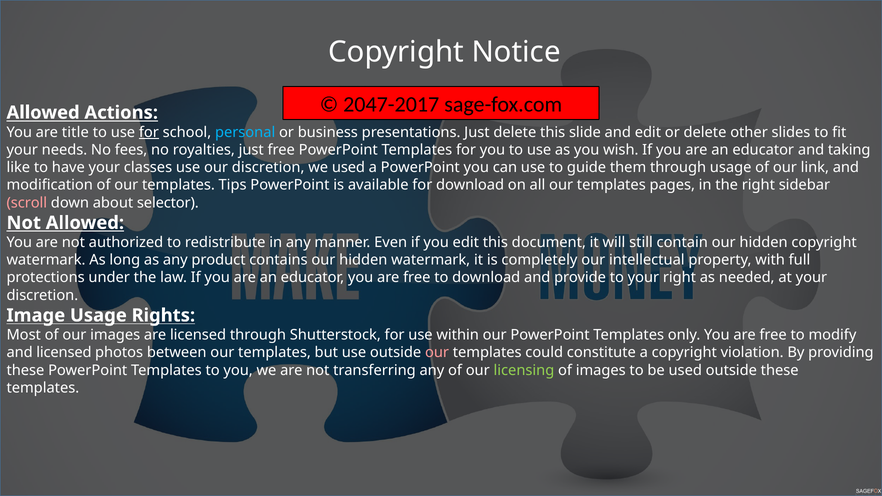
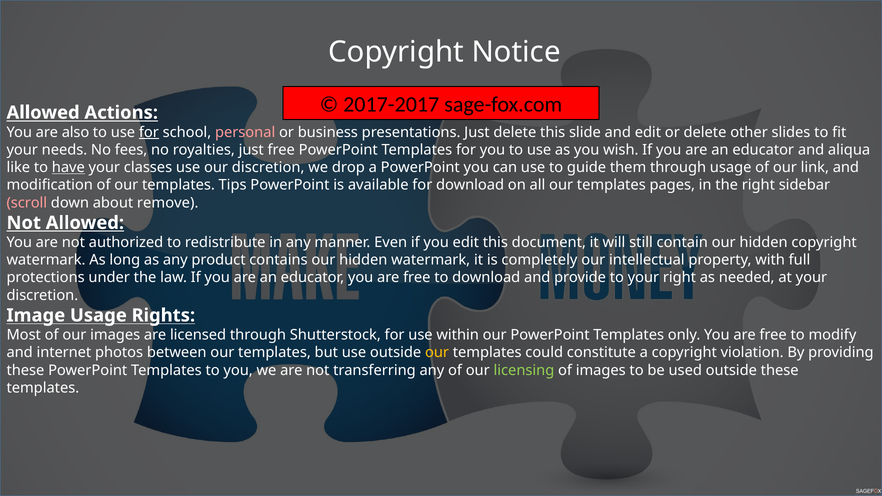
2047-2017: 2047-2017 -> 2017-2017 (391, 105)
title: title -> also (76, 132)
personal colour: light blue -> pink (245, 132)
taking: taking -> aliqua (849, 150)
have underline: none -> present (68, 168)
we used: used -> drop (348, 168)
selector: selector -> remove (168, 203)
and licensed: licensed -> internet (64, 353)
our colour: pink -> yellow (437, 353)
